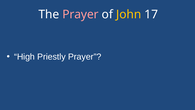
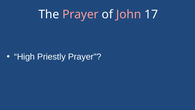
John colour: yellow -> pink (129, 14)
